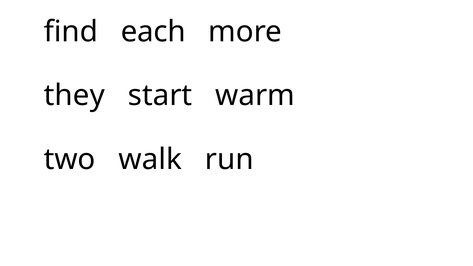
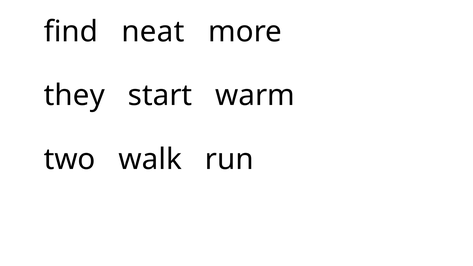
each: each -> neat (153, 32)
